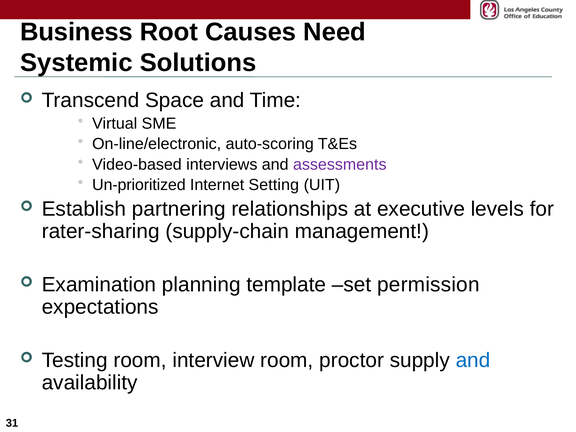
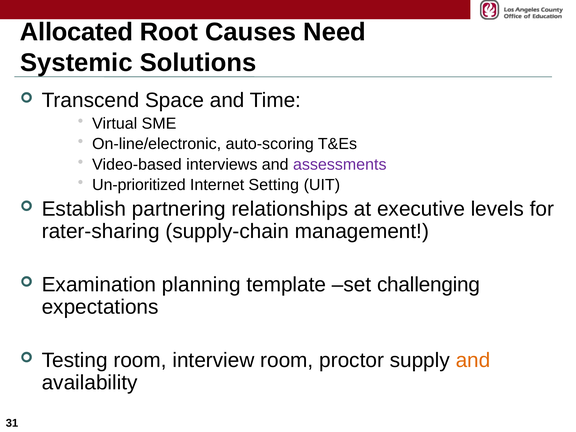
Business: Business -> Allocated (77, 32)
permission: permission -> challenging (429, 285)
and colour: blue -> orange (473, 360)
